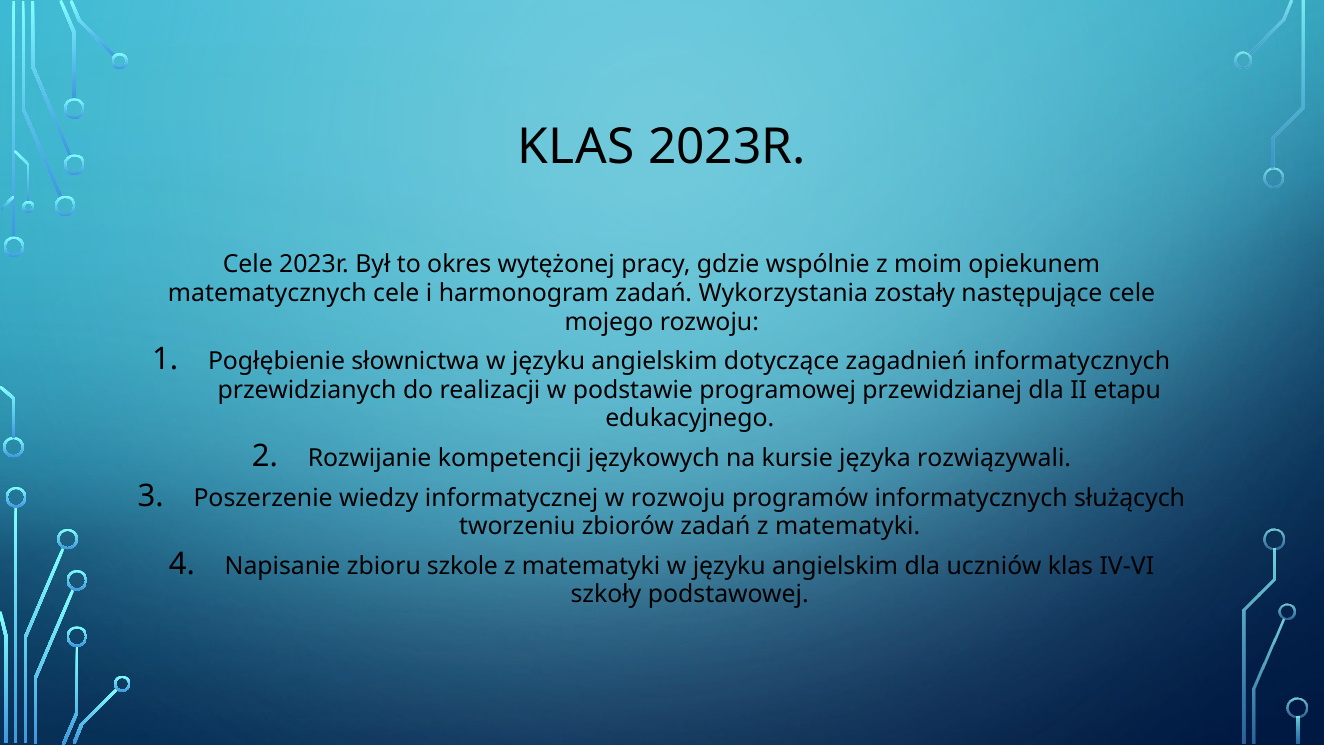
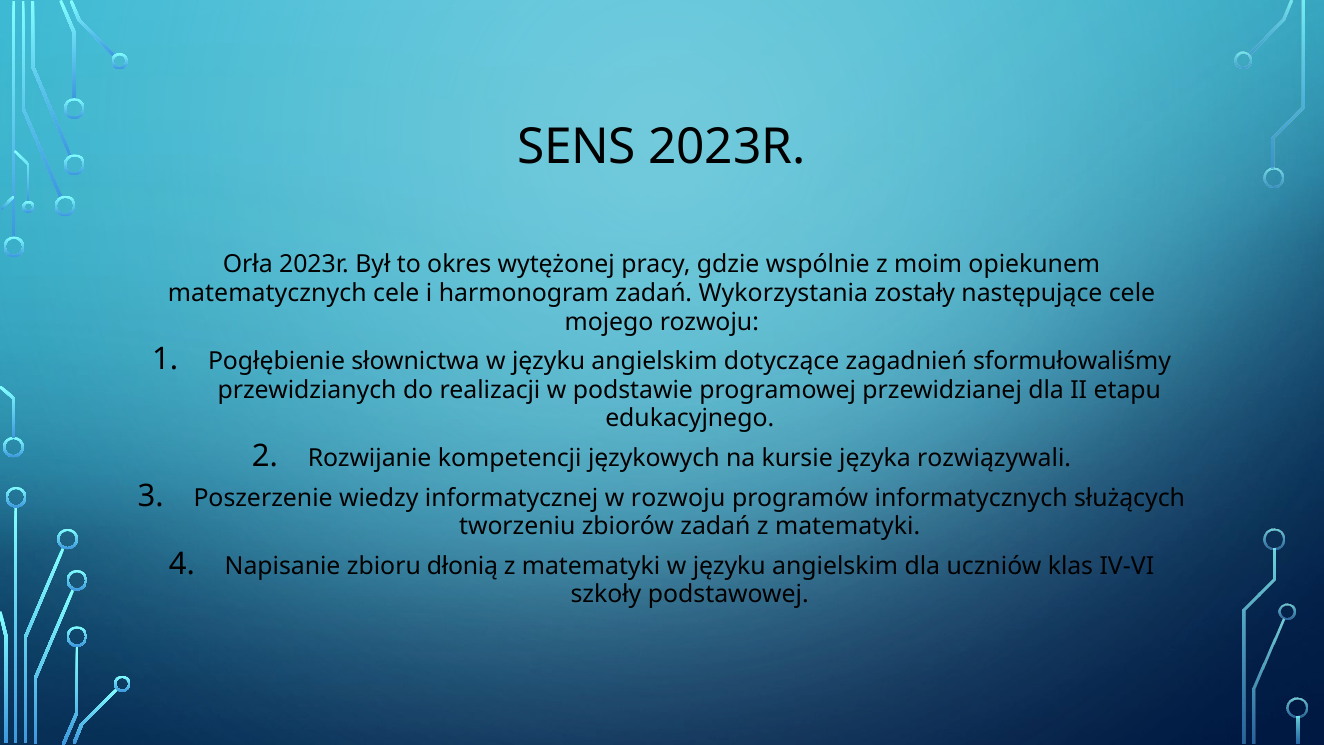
KLAS: KLAS -> SENS (577, 147)
Cele: Cele -> Orła (248, 265)
zagadnień informatycznych: informatycznych -> sformułowaliśmy (1072, 361)
szkole: szkole -> dłonią (462, 566)
